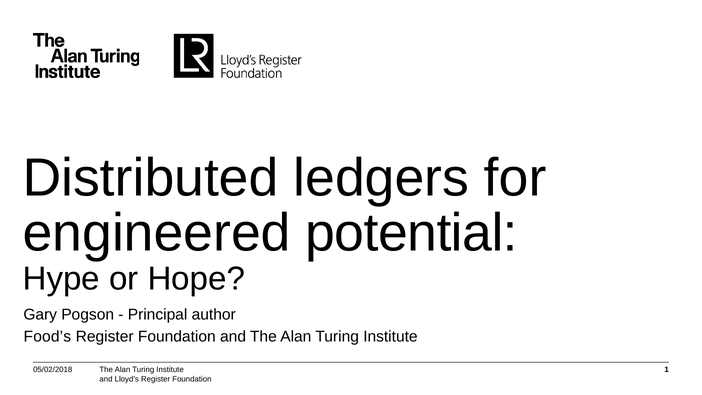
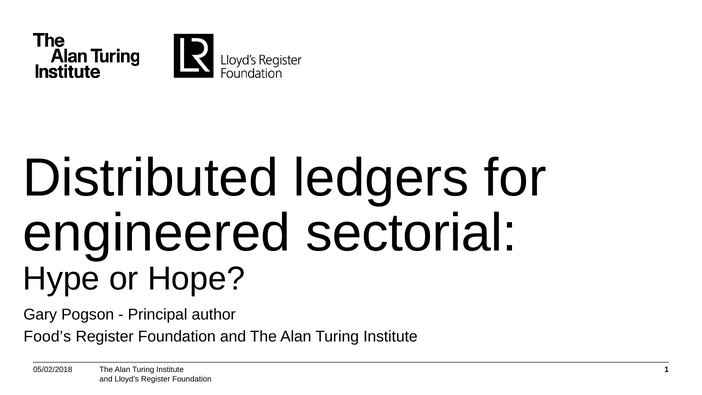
potential: potential -> sectorial (411, 233)
